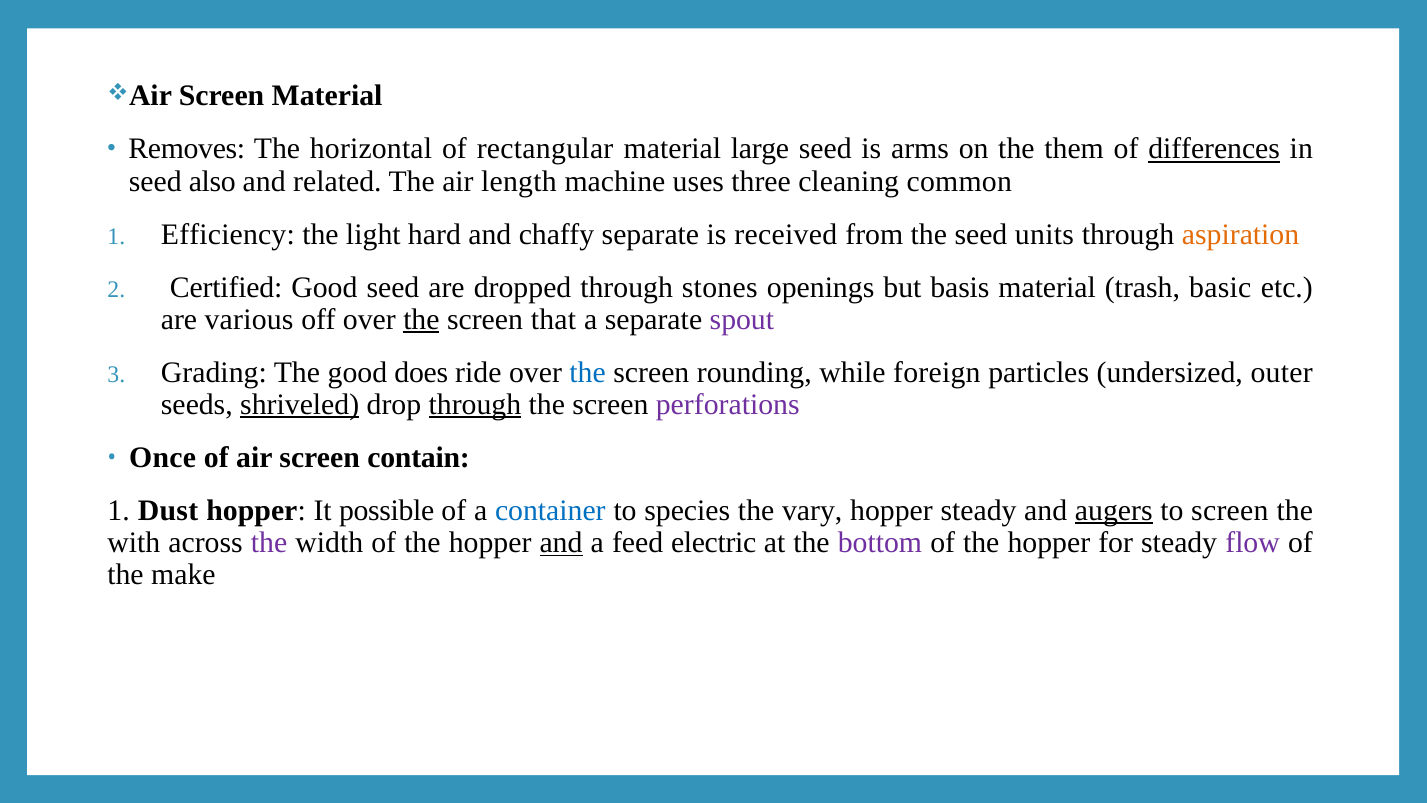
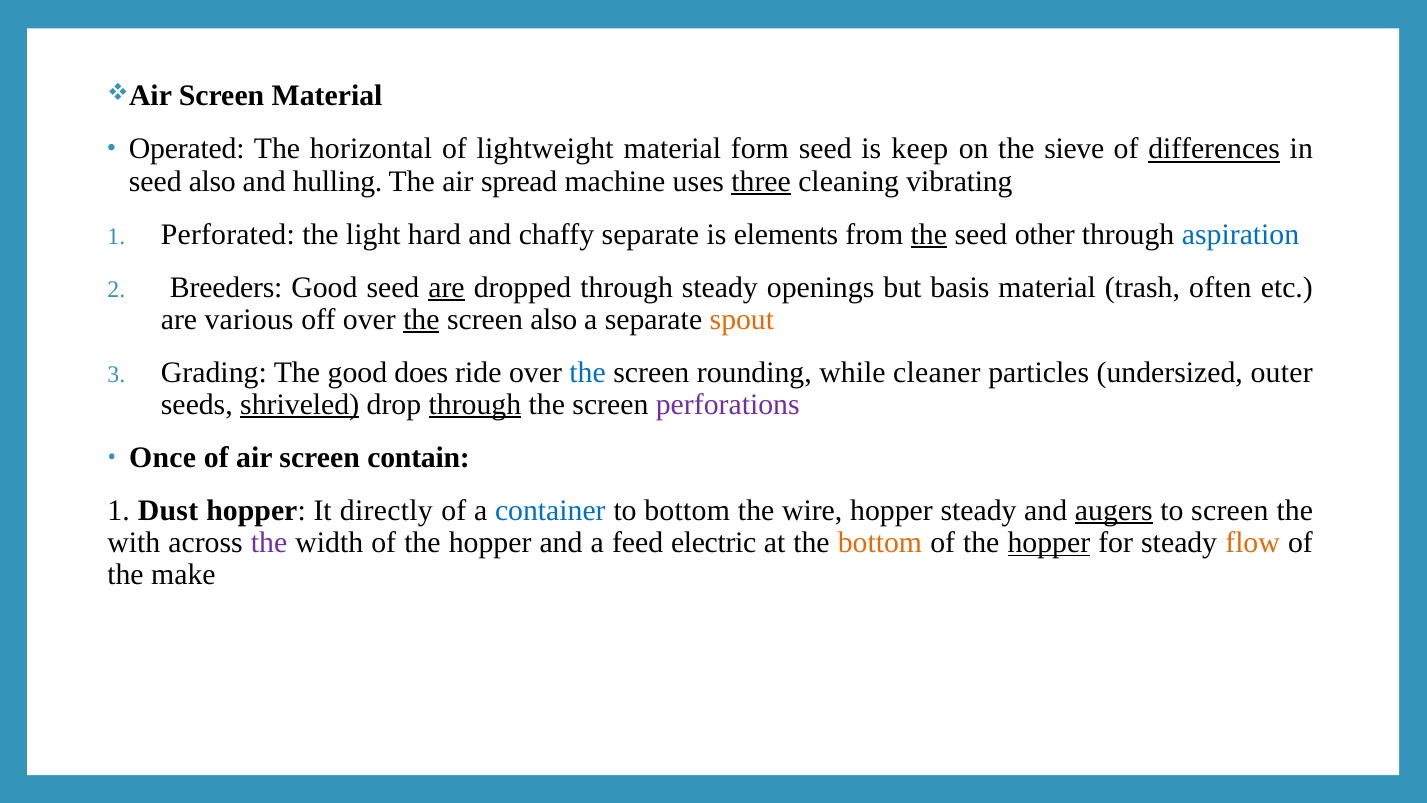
Removes: Removes -> Operated (187, 149)
rectangular: rectangular -> lightweight (545, 149)
large: large -> form (760, 149)
arms: arms -> keep (920, 149)
them: them -> sieve (1074, 149)
related: related -> hulling (338, 181)
length: length -> spread (519, 181)
three underline: none -> present (761, 181)
common: common -> vibrating (960, 181)
Efficiency: Efficiency -> Perforated (228, 234)
received: received -> elements (786, 234)
the underline: none -> present (929, 234)
units: units -> other (1045, 234)
aspiration colour: orange -> blue (1241, 234)
Certified: Certified -> Breeders (226, 287)
are underline: none -> present (446, 287)
through stones: stones -> steady (720, 287)
basic: basic -> often (1220, 287)
screen that: that -> also (554, 319)
spout colour: purple -> orange (742, 319)
foreign: foreign -> cleaner (937, 372)
possible: possible -> directly (386, 510)
to species: species -> bottom (687, 510)
vary: vary -> wire (812, 510)
and underline: present -> none (561, 542)
bottom colour: purple -> orange (880, 542)
hopper underline: none -> present (1049, 542)
flow colour: purple -> orange (1253, 542)
